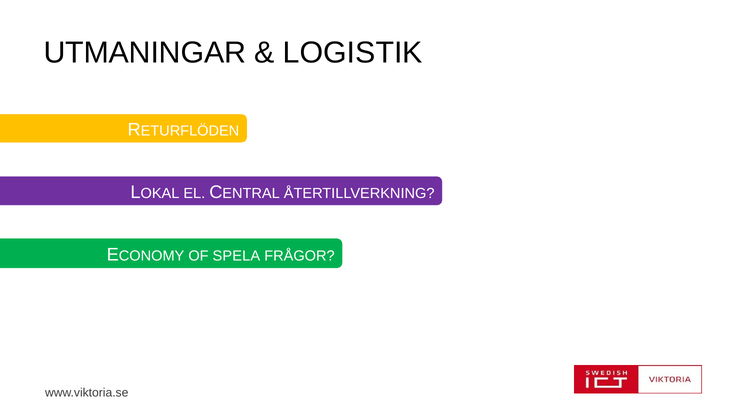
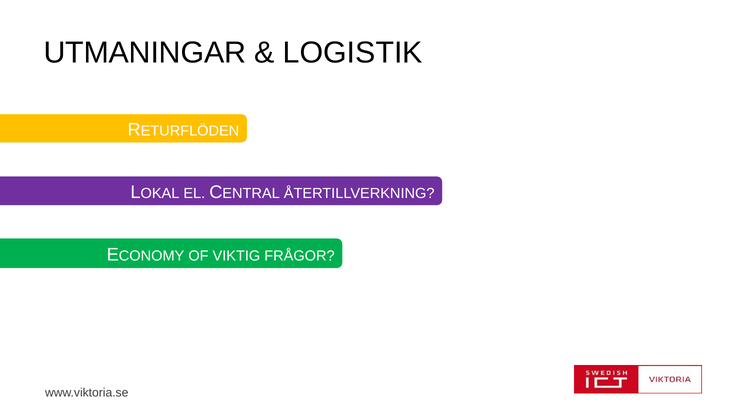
SPELA: SPELA -> VIKTIG (236, 256)
